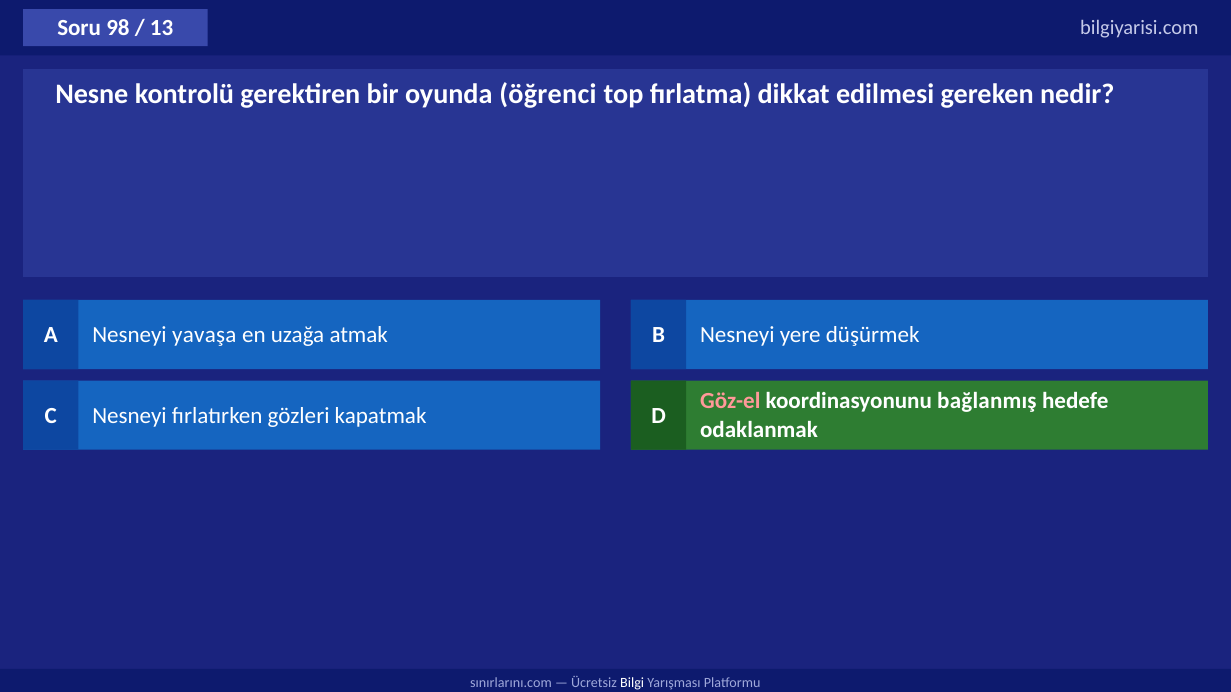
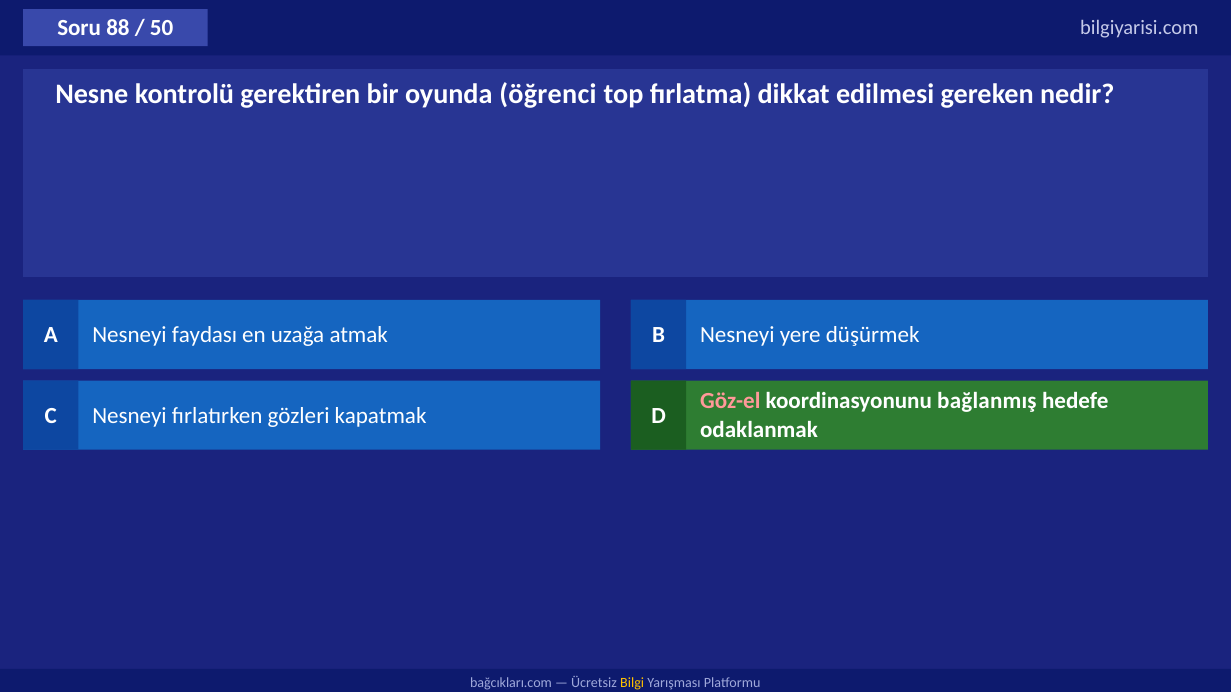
98: 98 -> 88 (118, 28)
13: 13 -> 50 (162, 28)
yavaşa: yavaşa -> faydası (205, 335)
sınırlarını.com: sınırlarını.com -> bağcıkları.com (511, 683)
Bilgi colour: white -> yellow (632, 683)
